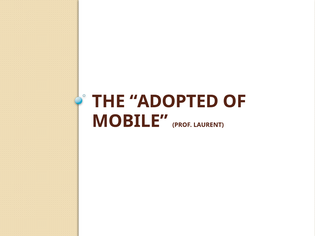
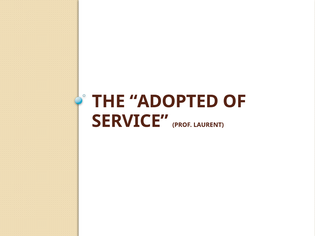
MOBILE: MOBILE -> SERVICE (130, 121)
